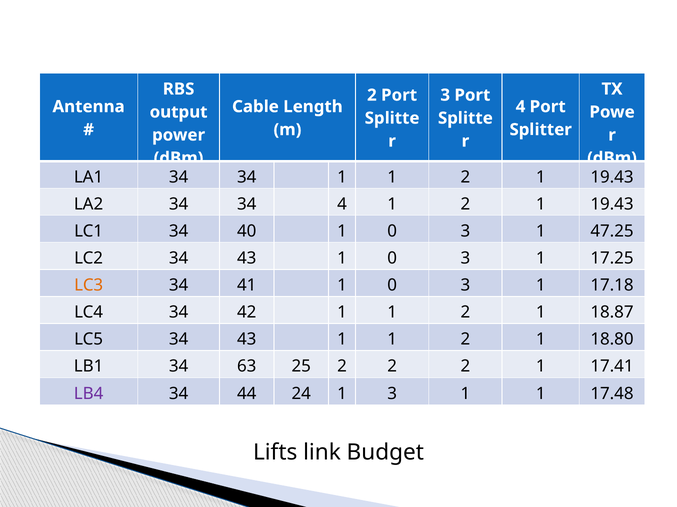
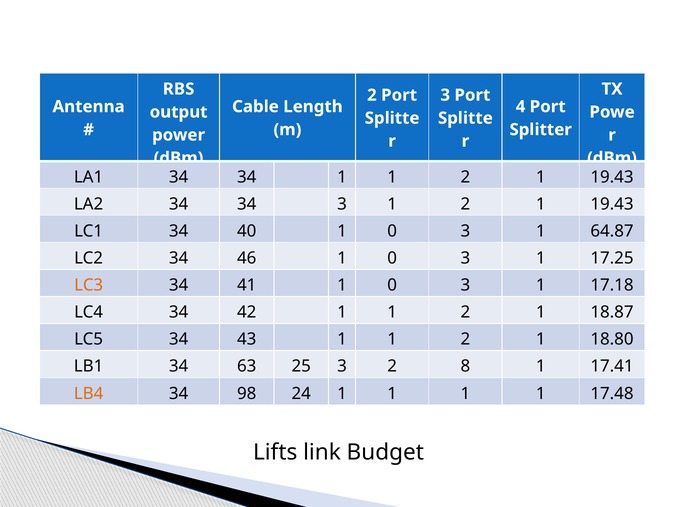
34 4: 4 -> 3 (342, 204)
47.25: 47.25 -> 64.87 (612, 231)
LC2 34 43: 43 -> 46 (247, 259)
25 2: 2 -> 3 (342, 367)
2: 2 -> 8 (465, 367)
LB4 colour: purple -> orange (89, 394)
44: 44 -> 98 (247, 394)
24 1 3: 3 -> 1 (392, 394)
